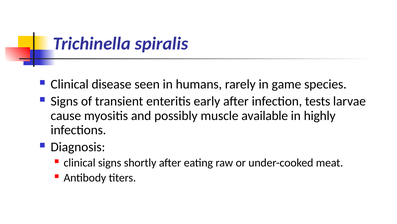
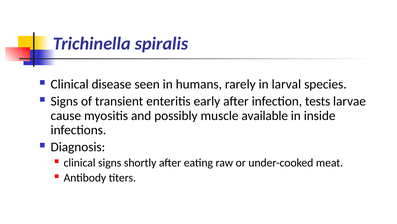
game: game -> larval (286, 84)
highly: highly -> inside (320, 115)
